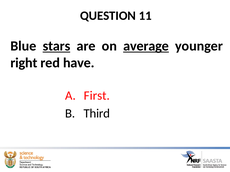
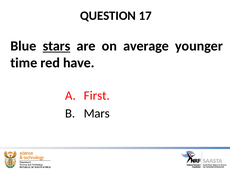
11: 11 -> 17 (145, 16)
average underline: present -> none (146, 46)
right: right -> time (24, 63)
Third: Third -> Mars (97, 114)
